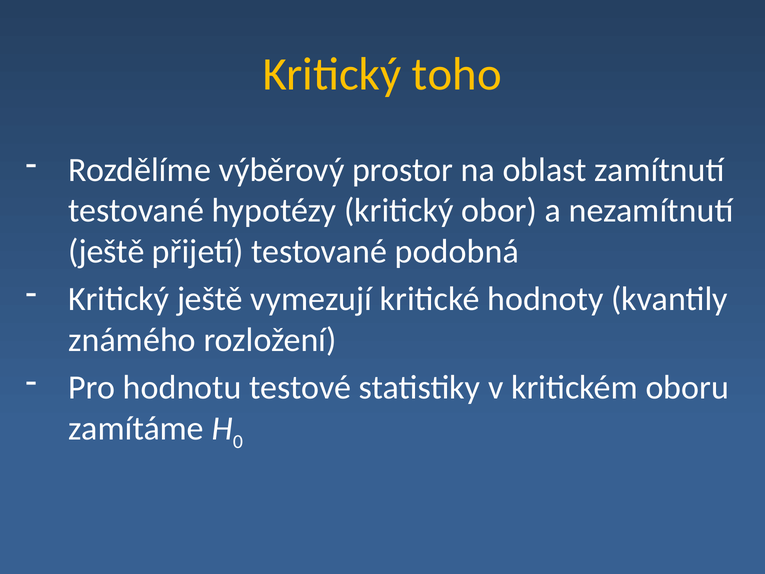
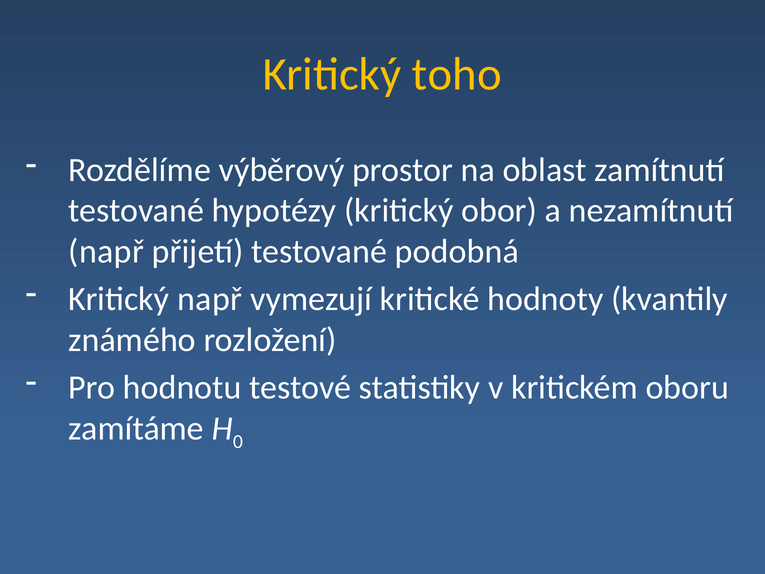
ještě: ještě -> např (106, 251)
Kritický ještě: ještě -> např (210, 299)
